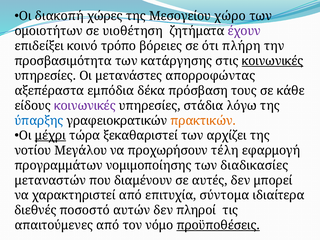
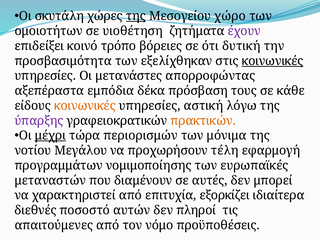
διακοπή: διακοπή -> σκυτάλη (59, 16)
της underline: none -> present (136, 16)
πλήρη: πλήρη -> δυτική (241, 46)
κατάργησης: κατάργησης -> εξελίχθηκαν (177, 61)
κοινωνικές colour: purple -> orange (85, 106)
στάδια: στάδια -> αστική (203, 106)
ύπαρξης colour: blue -> purple (39, 121)
ξεκαθαριστεί: ξεκαθαριστεί -> περιορισμών (141, 136)
αρχίζει: αρχίζει -> μόνιμα (227, 136)
διαδικασίες: διαδικασίες -> ευρωπαϊκές (254, 166)
σύντομα: σύντομα -> εξορκίζει (225, 195)
προϋποθέσεις underline: present -> none (218, 225)
